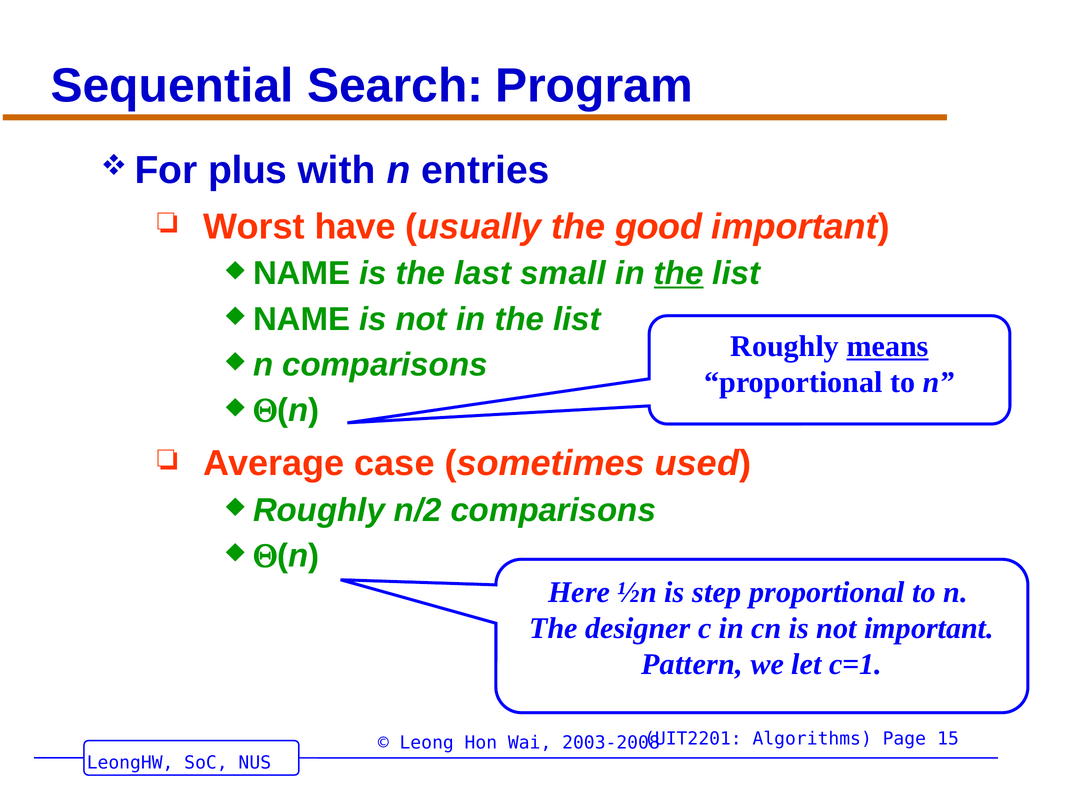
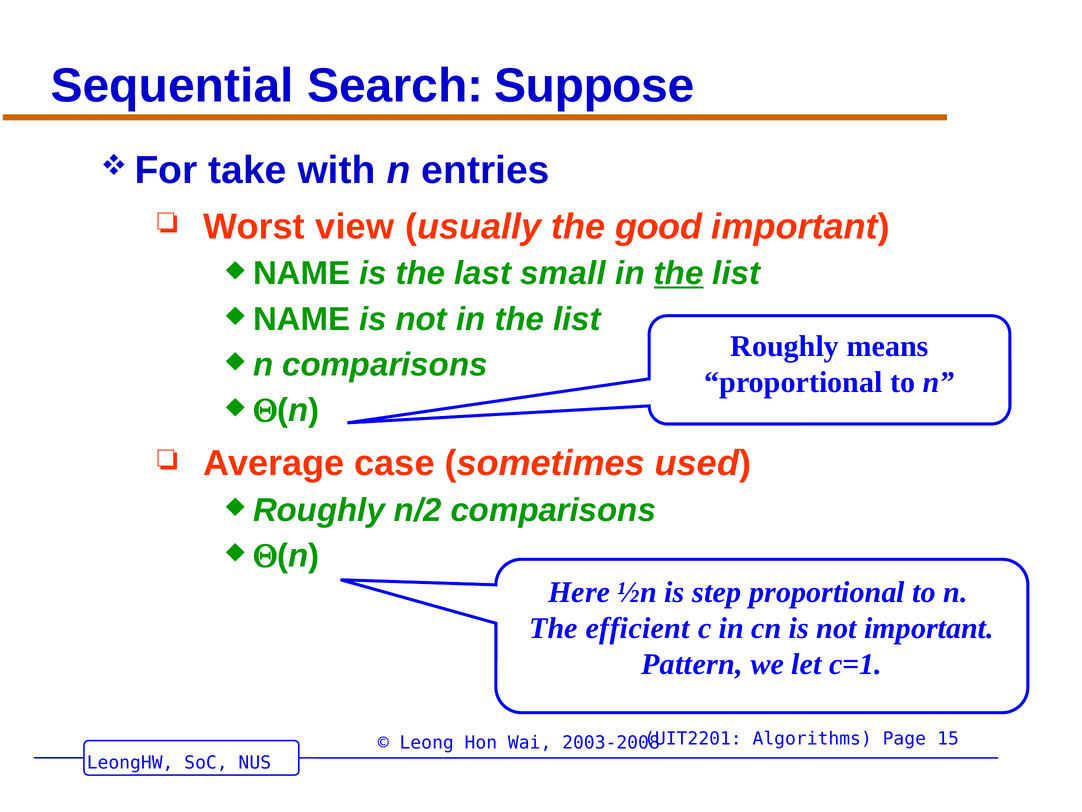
Program: Program -> Suppose (594, 86)
plus: plus -> take (247, 170)
have: have -> view (355, 227)
means underline: present -> none (888, 346)
designer: designer -> efficient (638, 628)
